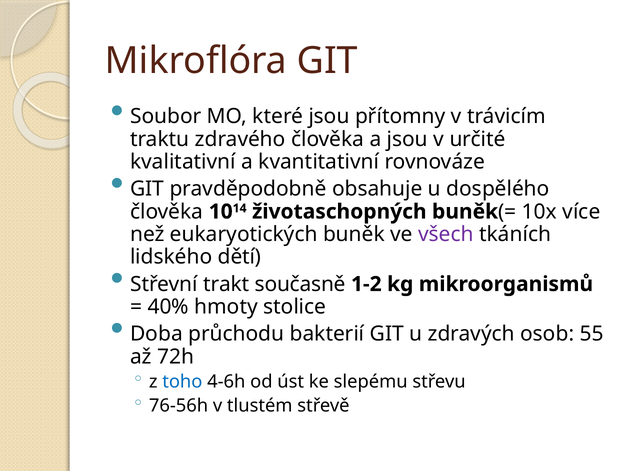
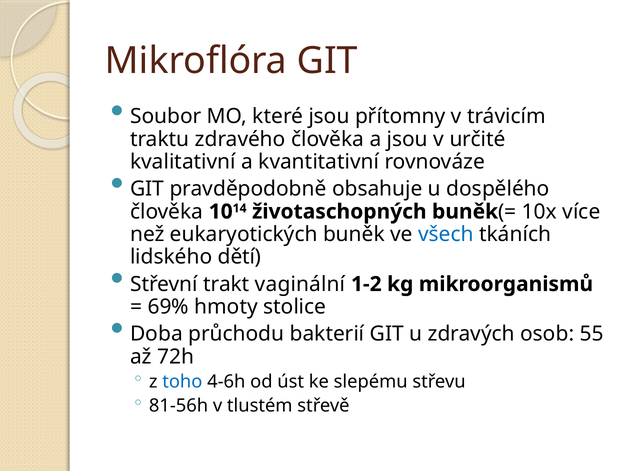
všech colour: purple -> blue (446, 235)
současně: současně -> vaginální (300, 285)
40%: 40% -> 69% (168, 307)
76-56h: 76-56h -> 81-56h (179, 407)
